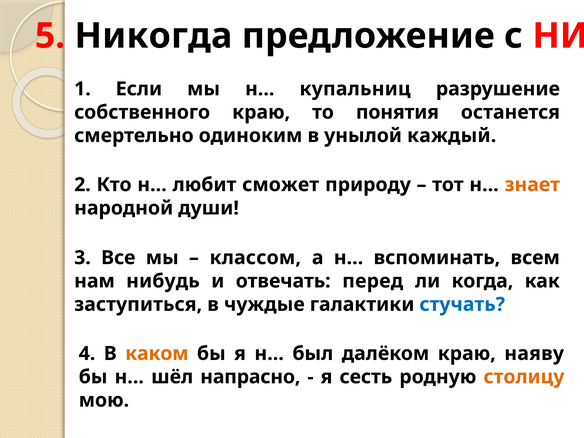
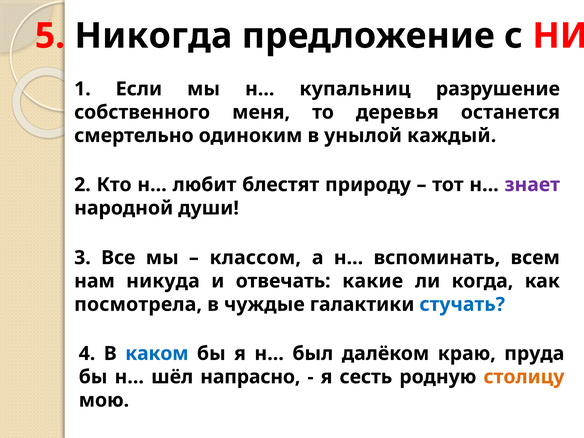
собственного краю: краю -> меня (261, 112)
понятия: понятия -> деревья (397, 112)
сможет: сможет -> блестят (281, 185)
знает colour: orange -> purple (532, 185)
нибудь: нибудь -> никуда (163, 281)
перед: перед -> какие (373, 281)
заступиться: заступиться -> посмотрела (138, 304)
каком colour: orange -> blue (157, 354)
наяву: наяву -> пруда (534, 354)
